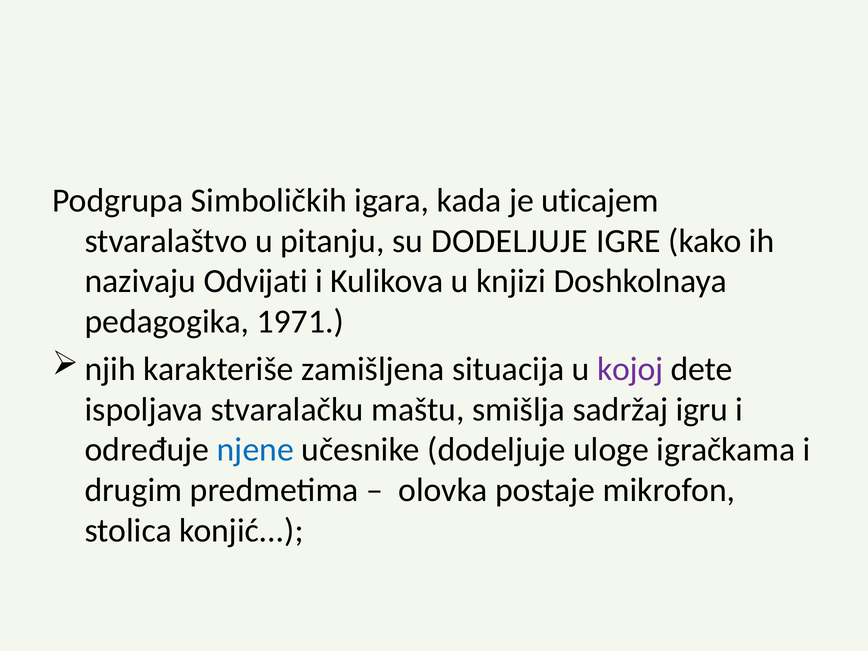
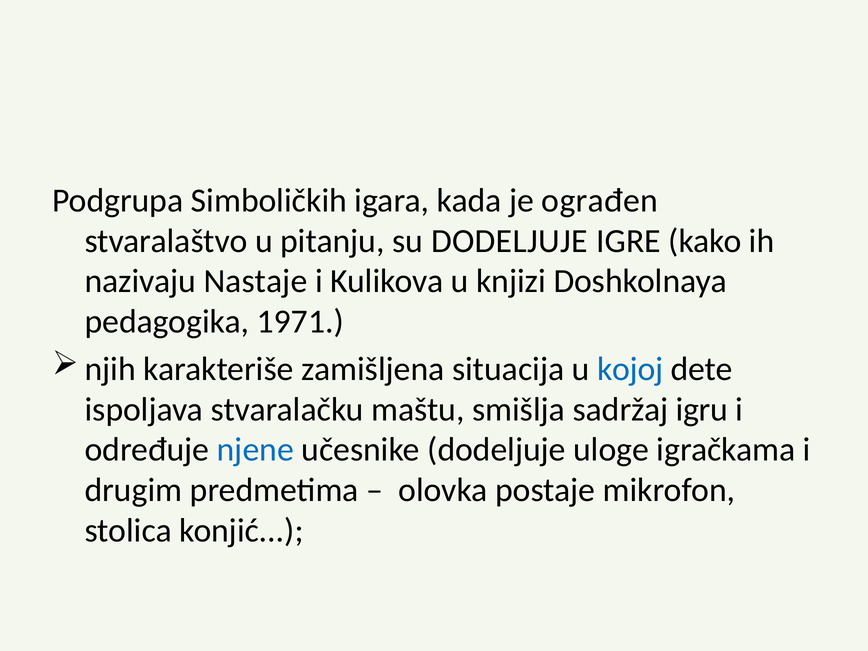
uticajem: uticajem -> ograđen (600, 200)
Odvijati: Odvijati -> Nastaje (256, 281)
kojoj colour: purple -> blue (630, 369)
